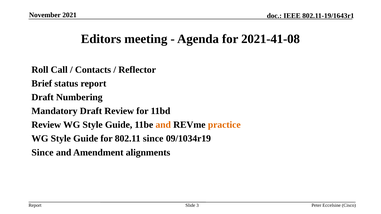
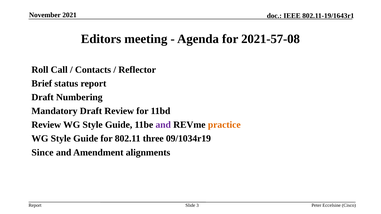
2021-41-08: 2021-41-08 -> 2021-57-08 (271, 39)
and colour: orange -> purple (163, 125)
802.11 since: since -> three (153, 139)
